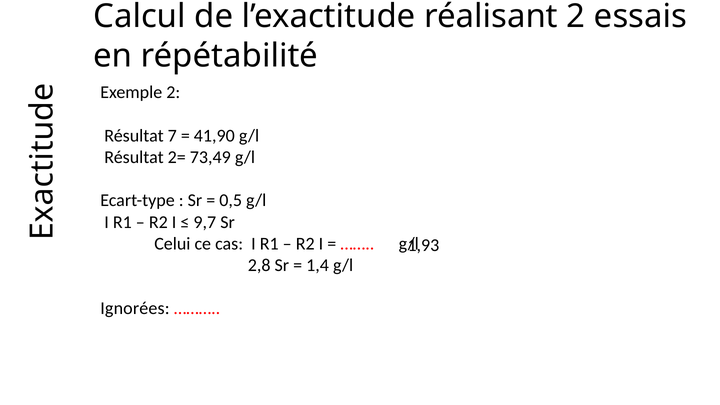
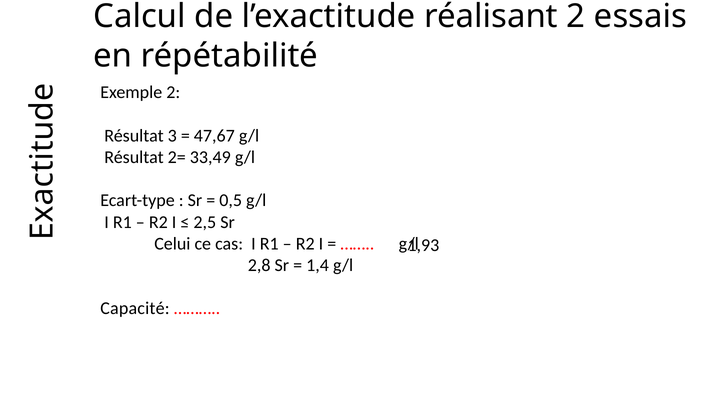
7: 7 -> 3 (172, 136)
41,90: 41,90 -> 47,67 (214, 136)
73,49: 73,49 -> 33,49 (210, 157)
9,7: 9,7 -> 2,5 (205, 222)
Ignorées: Ignorées -> Capacité (135, 308)
